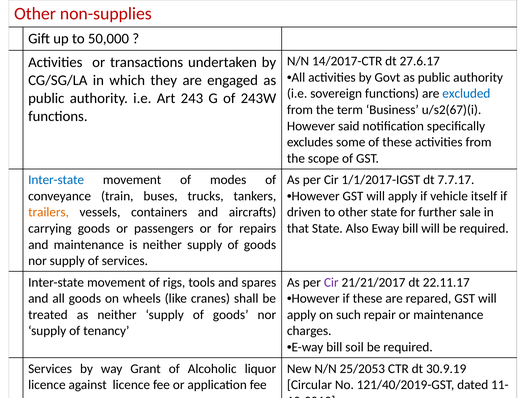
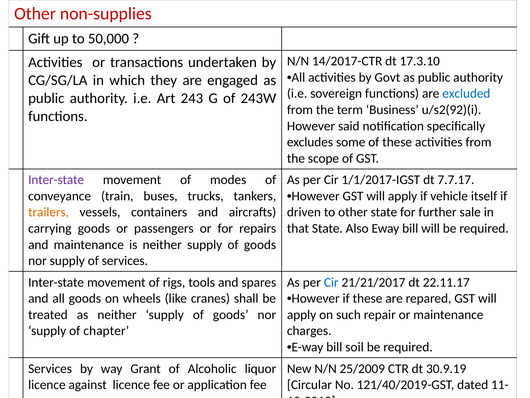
27.6.17: 27.6.17 -> 17.3.10 (420, 61)
u/s2(67)(i: u/s2(67)(i -> u/s2(92)(i (452, 110)
Inter-state colour: blue -> purple (56, 180)
Cir colour: purple -> blue (331, 282)
tenancy: tenancy -> chapter (106, 331)
25/2053: 25/2053 -> 25/2009 (362, 368)
